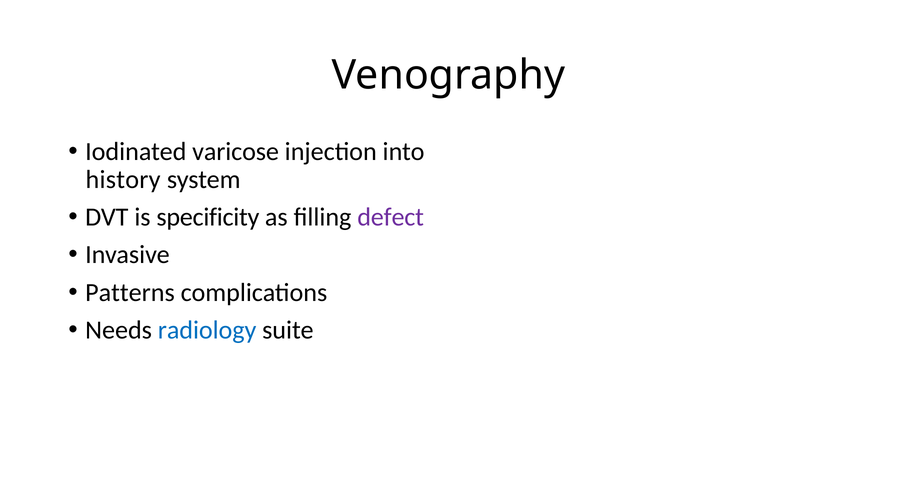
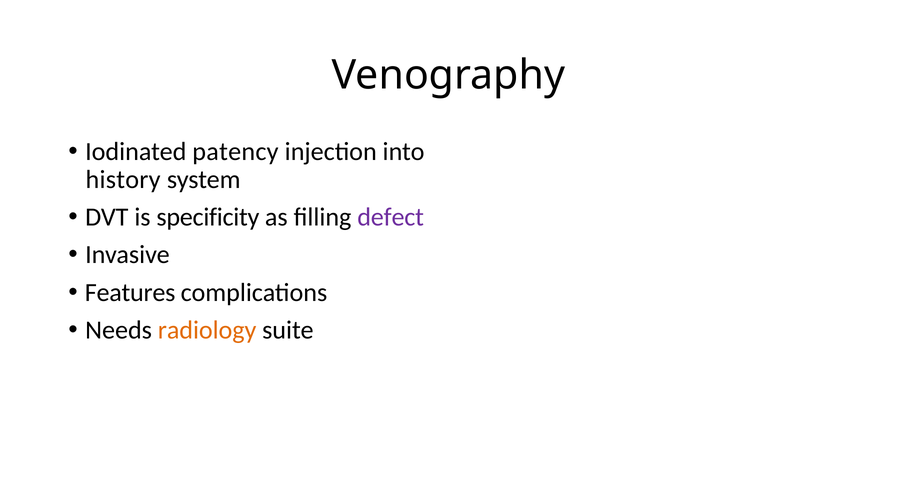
varicose: varicose -> patency (235, 152)
Patterns: Patterns -> Features (130, 293)
radiology colour: blue -> orange (207, 330)
